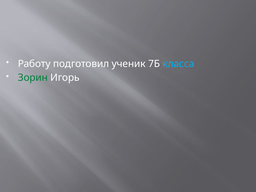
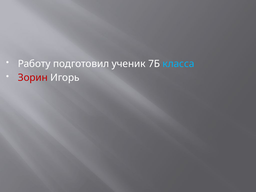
Зорин colour: green -> red (33, 78)
